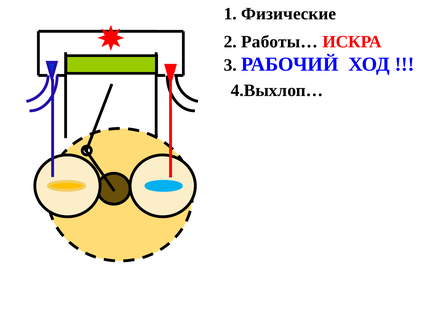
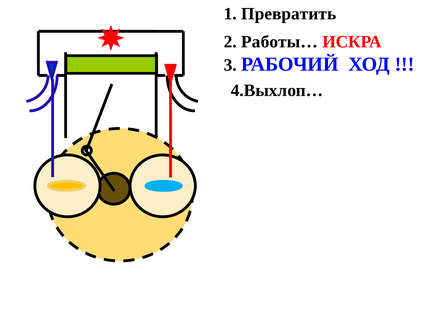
Физические: Физические -> Превратить (289, 14)
